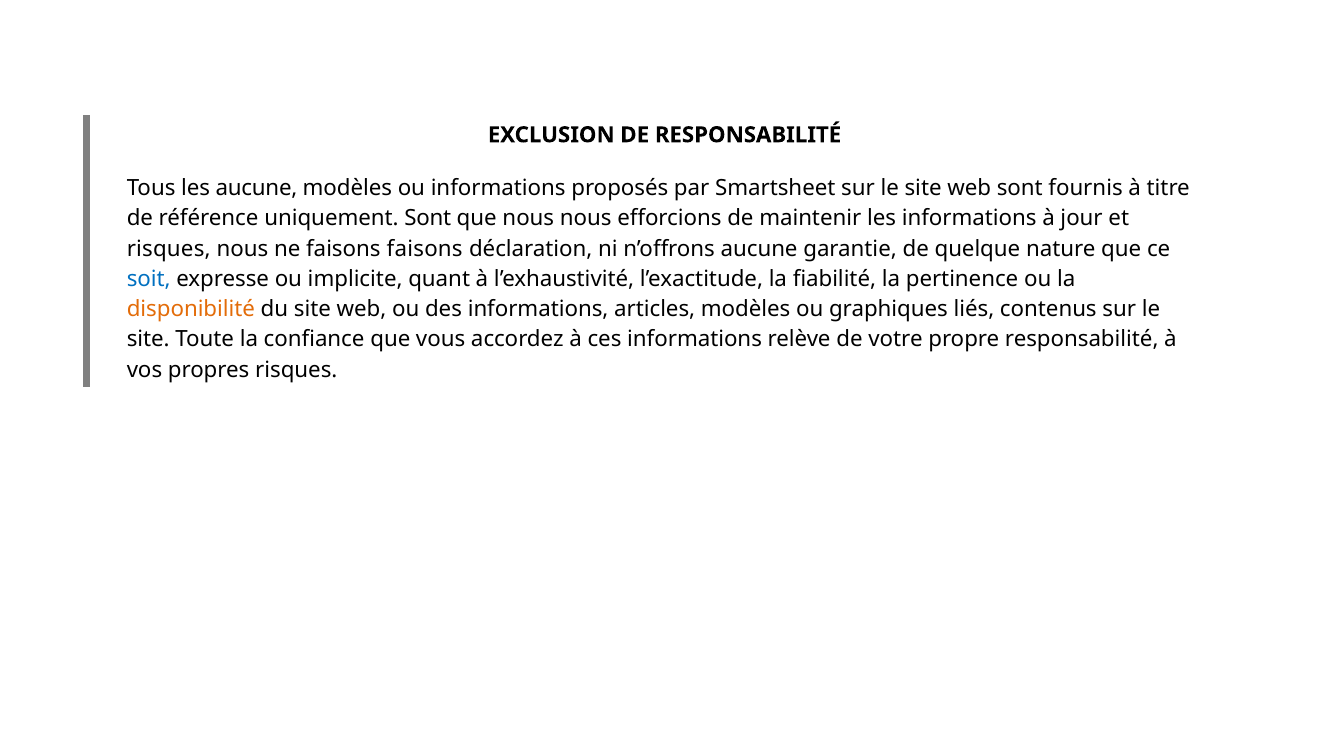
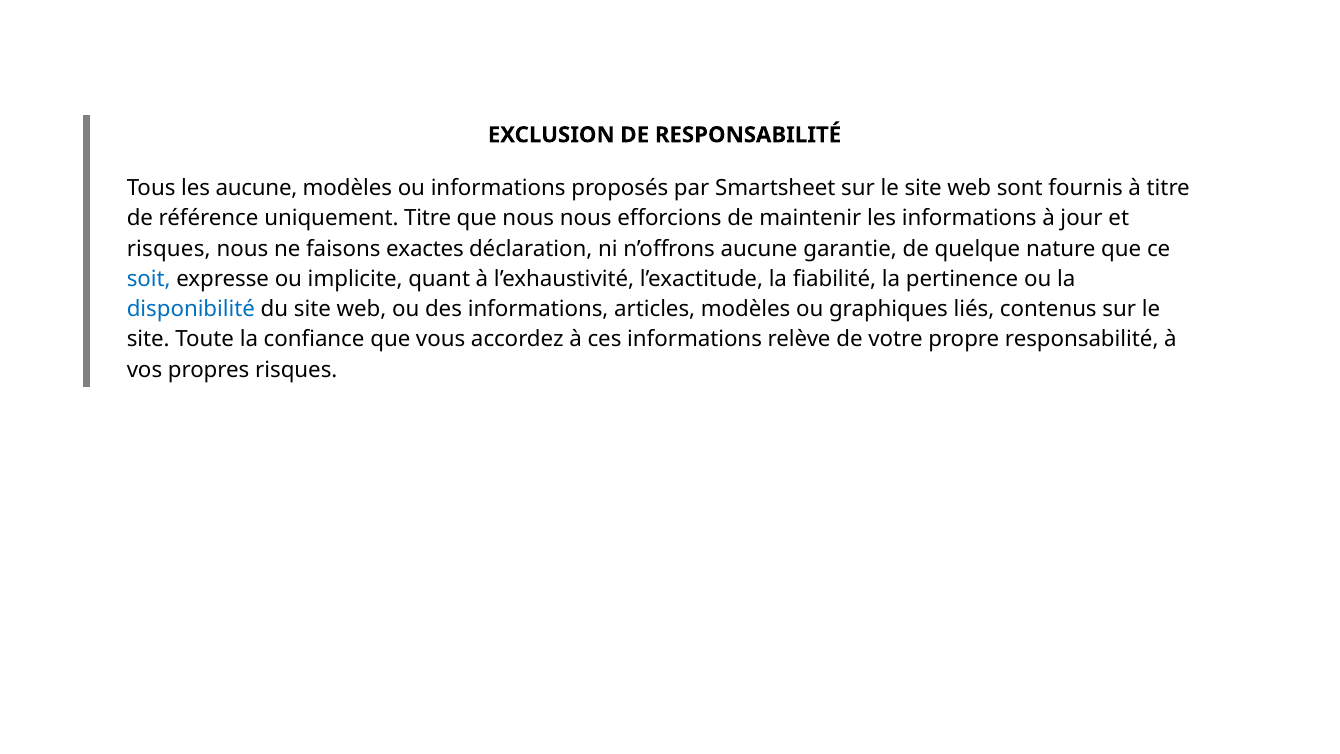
uniquement Sont: Sont -> Titre (428, 218)
faisons faisons: faisons -> exactes (425, 249)
disponibilité colour: orange -> blue (191, 309)
